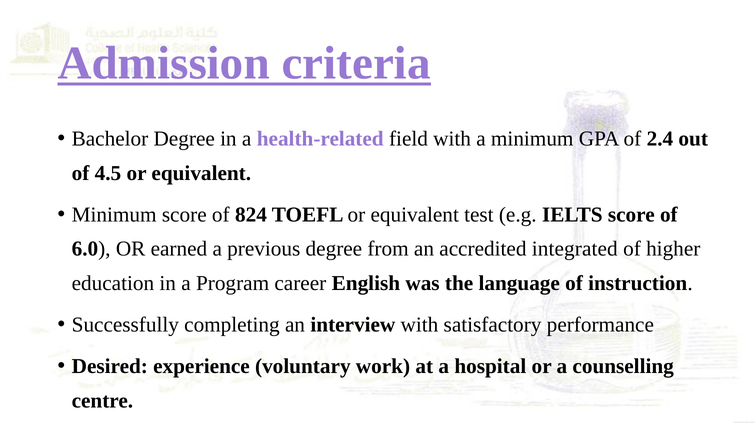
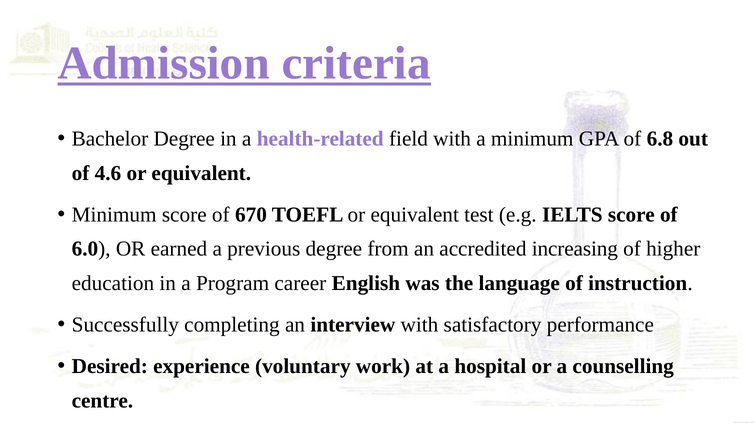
2.4: 2.4 -> 6.8 (660, 139)
4.5: 4.5 -> 4.6 (108, 173)
824: 824 -> 670 (251, 215)
integrated: integrated -> increasing (575, 249)
